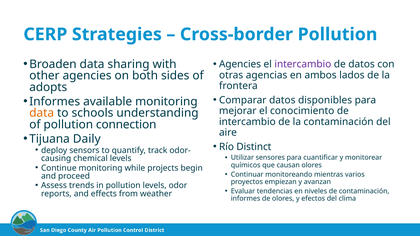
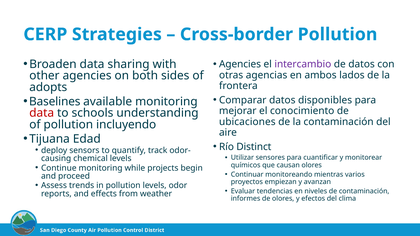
Informes: Informes -> Baselines (55, 102)
data colour: orange -> red (42, 113)
intercambio: intercambio -> ubicaciones (247, 122)
connection: connection -> incluyendo (126, 125)
Daily: Daily -> Edad (87, 139)
